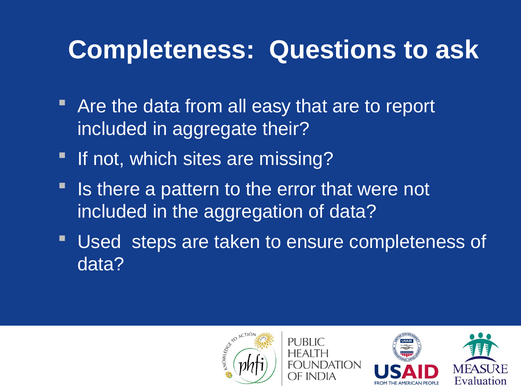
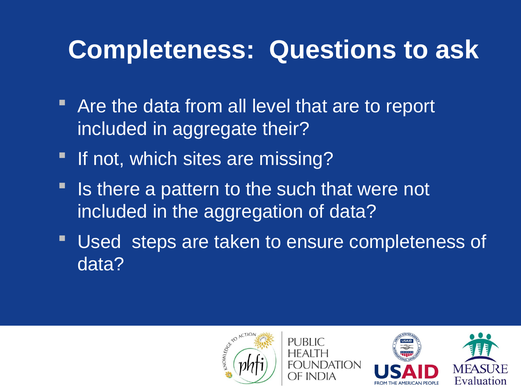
easy: easy -> level (271, 106)
error: error -> such (297, 189)
